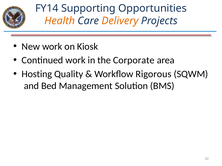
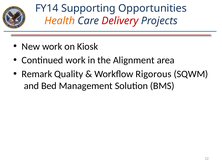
Delivery colour: orange -> red (120, 21)
Corporate: Corporate -> Alignment (134, 60)
Hosting: Hosting -> Remark (37, 74)
